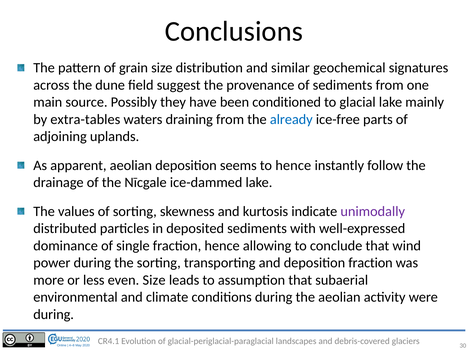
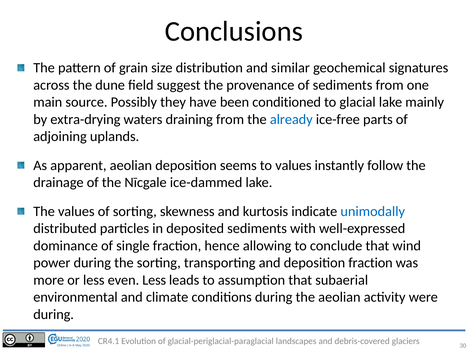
extra-tables: extra-tables -> extra-drying (85, 119)
to hence: hence -> values (293, 165)
unimodally colour: purple -> blue (373, 211)
even Size: Size -> Less (154, 280)
